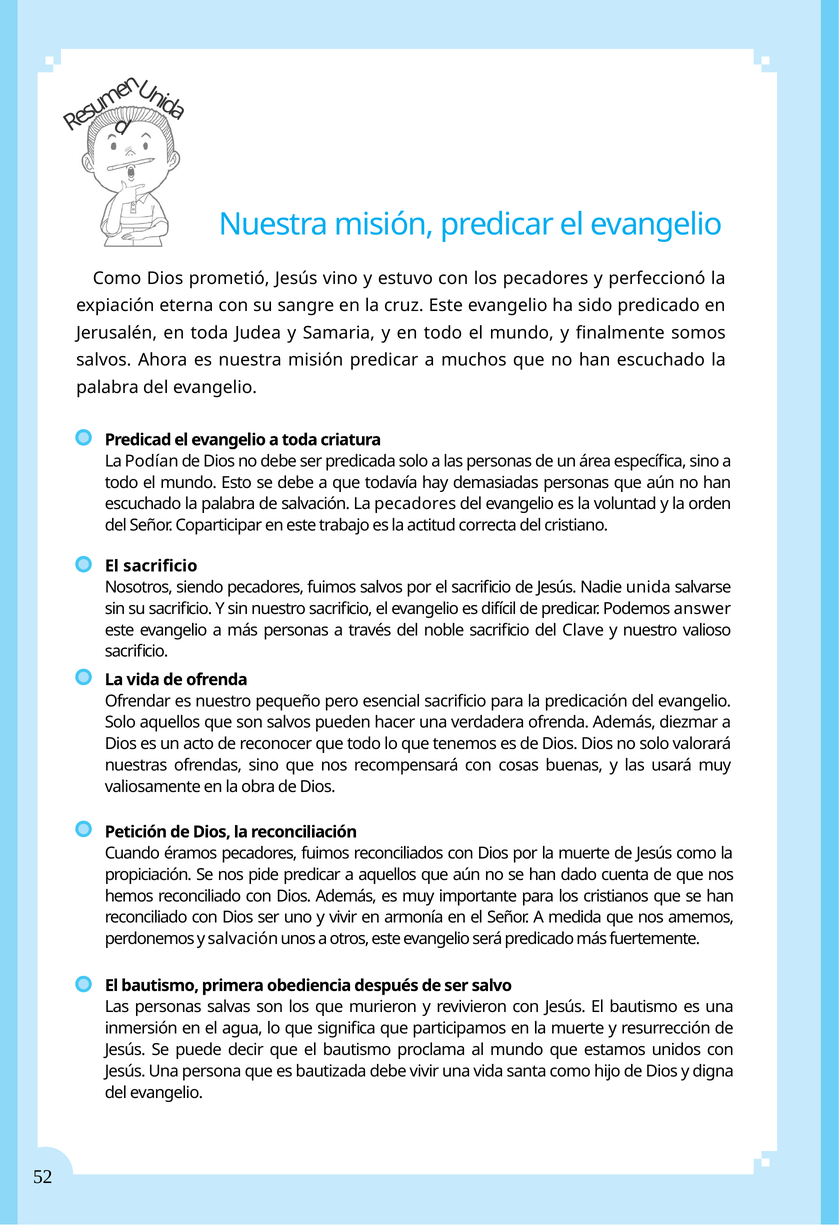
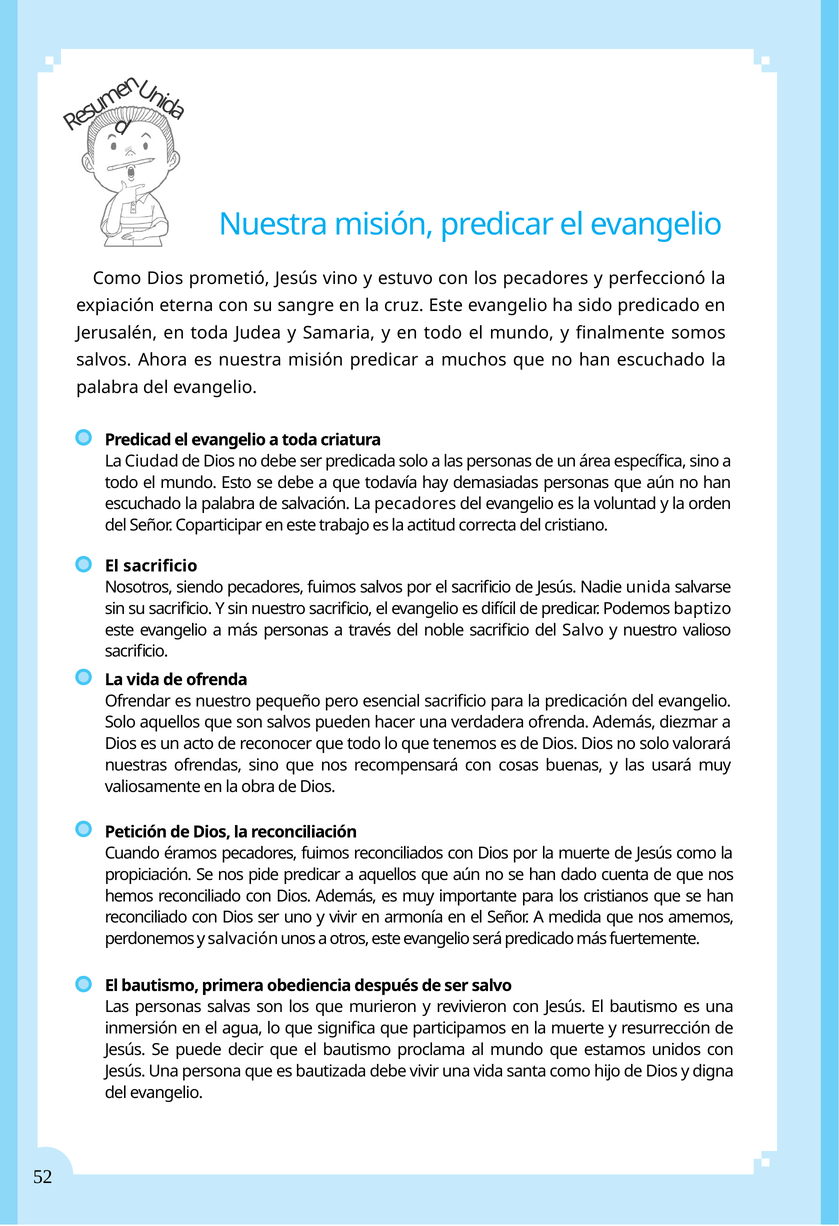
Podían: Podían -> Ciudad (152, 461)
answer: answer -> baptizo (702, 609)
del Clave: Clave -> Salvo (583, 630)
